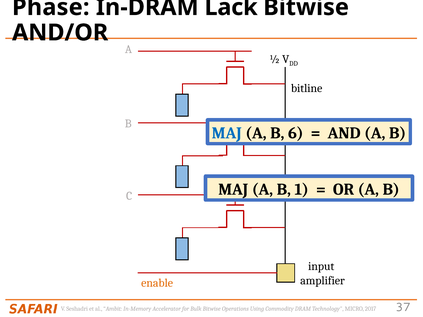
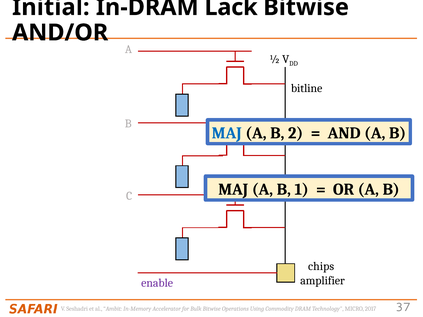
Phase: Phase -> Initial (51, 7)
6: 6 -> 2 (296, 133)
input: input -> chips (321, 267)
enable colour: orange -> purple (157, 283)
